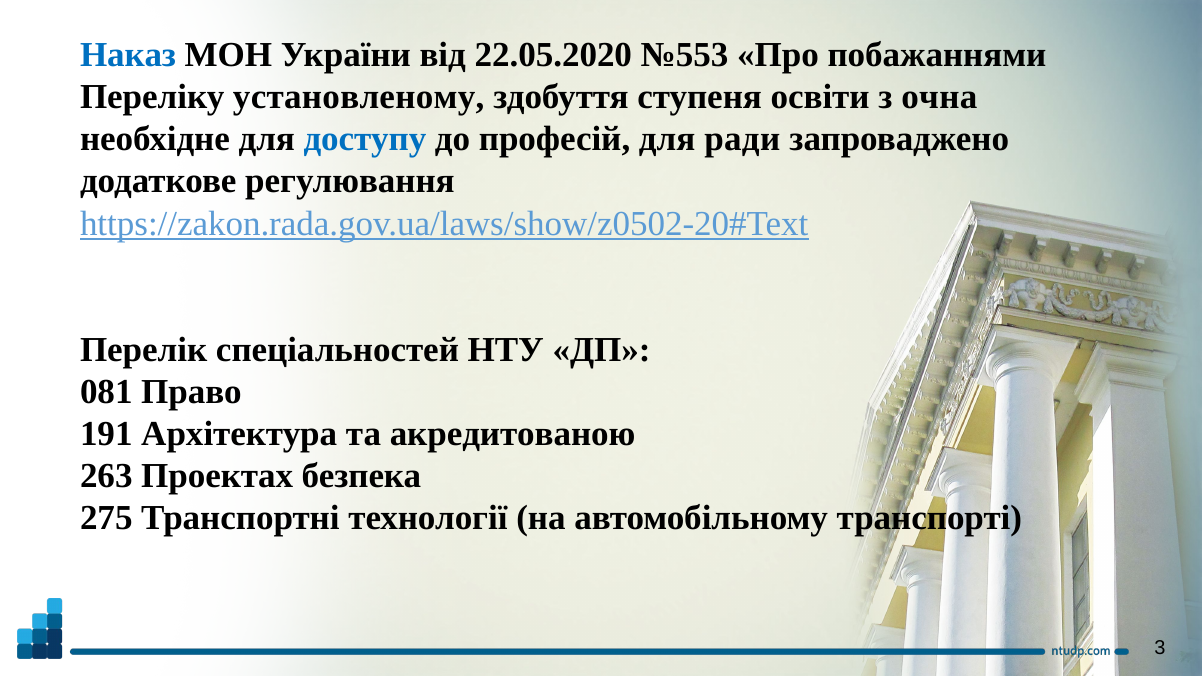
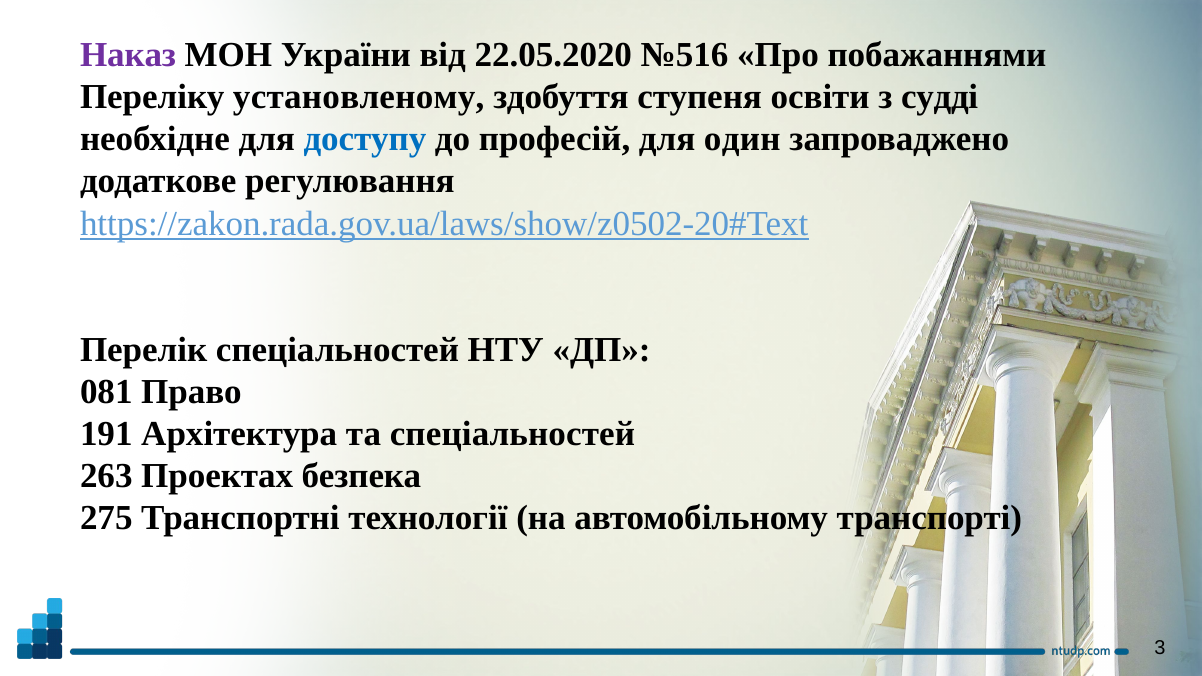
Наказ colour: blue -> purple (128, 55)
№553: №553 -> №516 (685, 55)
очна: очна -> судді (940, 97)
ради: ради -> один (742, 139)
та акредитованою: акредитованою -> спеціальностей (512, 434)
